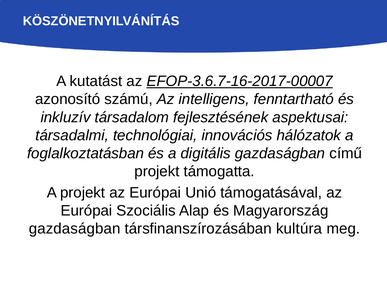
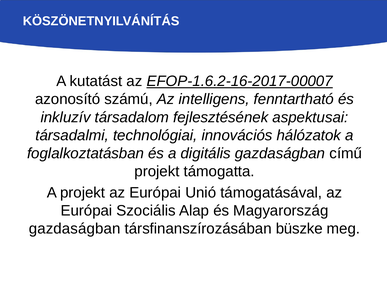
EFOP-3.6.7-16-2017-00007: EFOP-3.6.7-16-2017-00007 -> EFOP-1.6.2-16-2017-00007 (240, 81)
kultúra: kultúra -> büszke (299, 228)
